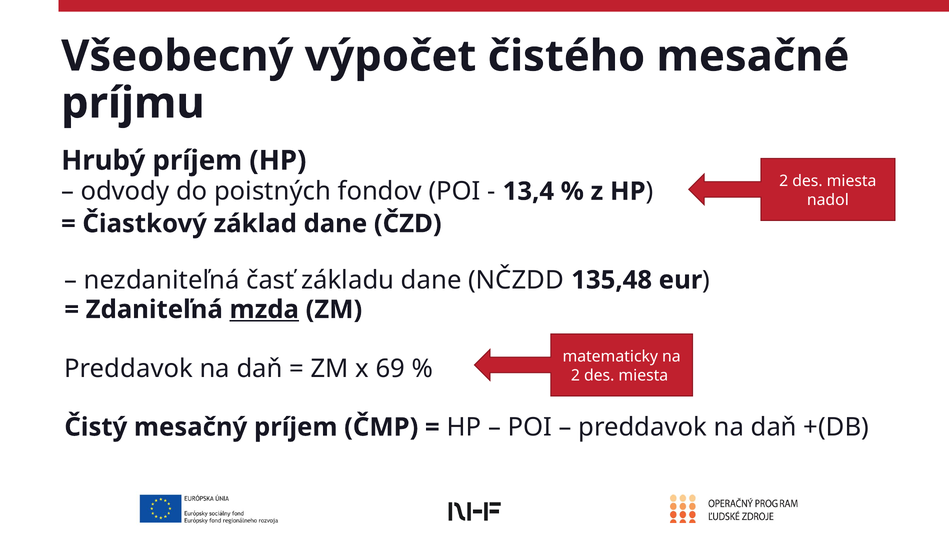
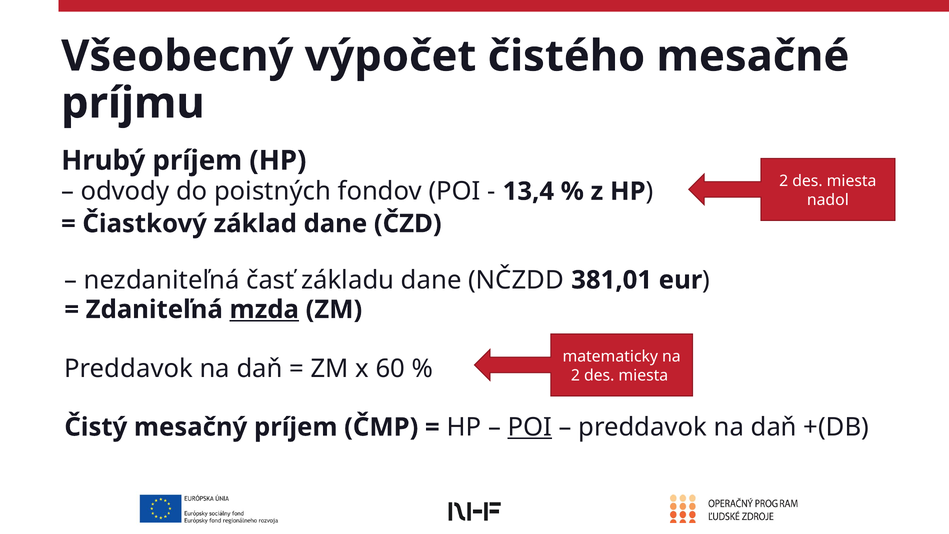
135,48: 135,48 -> 381,01 (612, 280)
69: 69 -> 60 (390, 369)
POI underline: none -> present (530, 427)
